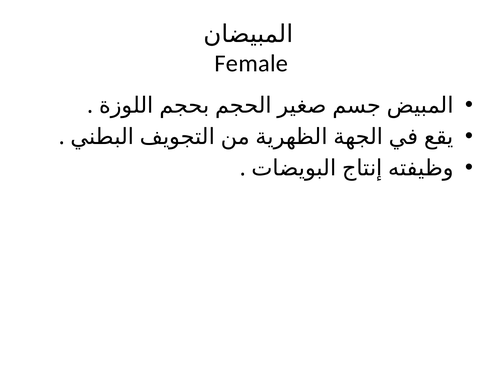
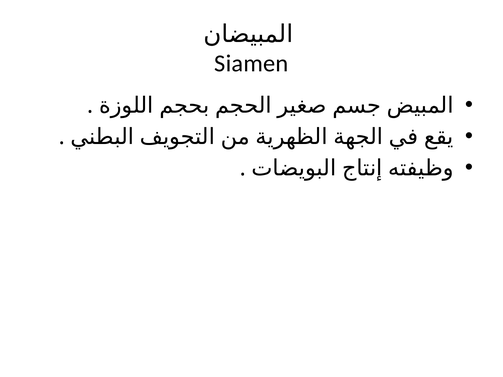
Female: Female -> Siamen (251, 63)
